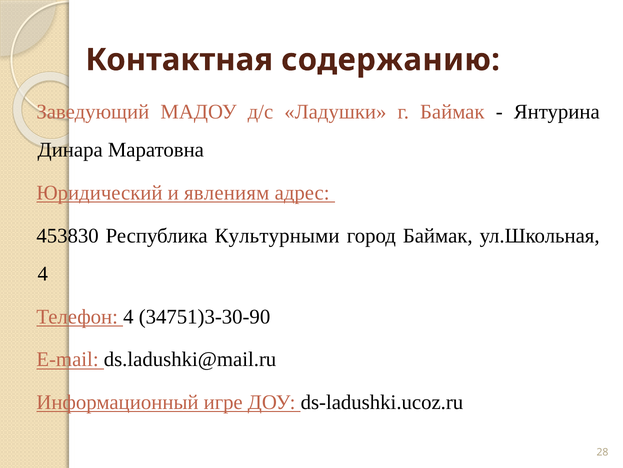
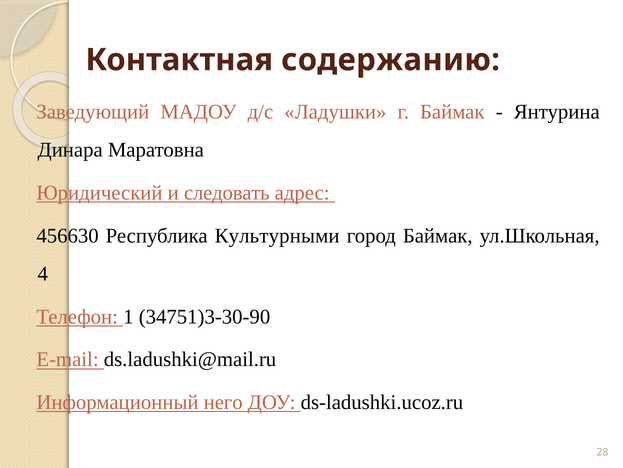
явлениям: явлениям -> следовать (227, 193)
453830: 453830 -> 456630 (68, 235)
Телефон 4: 4 -> 1 (128, 316)
игре: игре -> него (223, 402)
